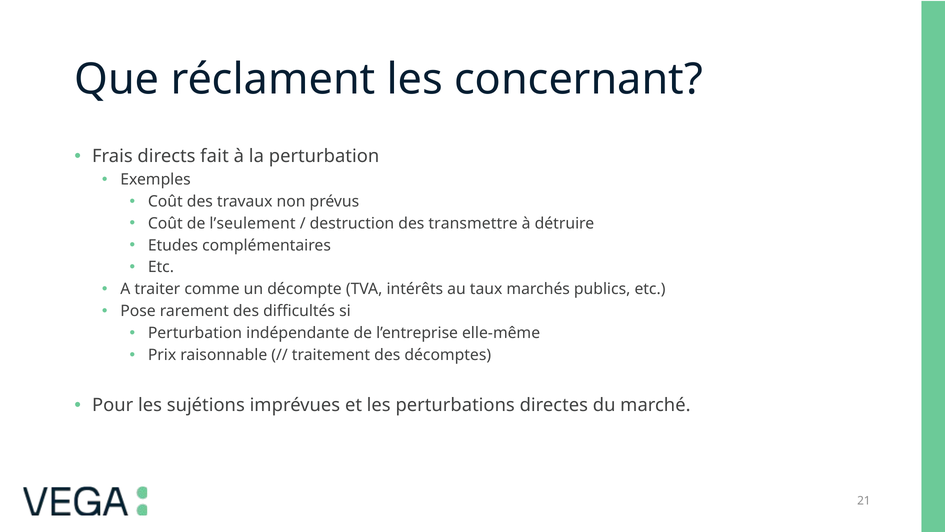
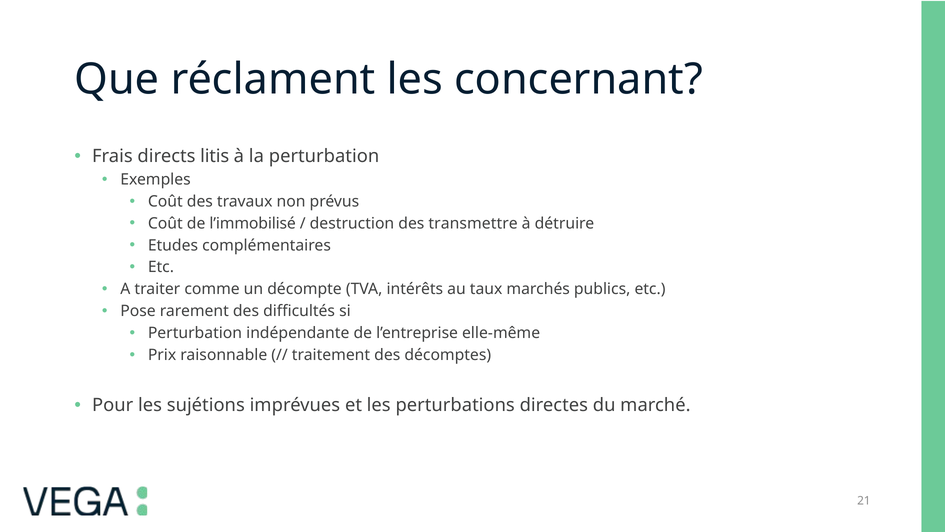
fait: fait -> litis (215, 156)
l’seulement: l’seulement -> l’immobilisé (253, 223)
